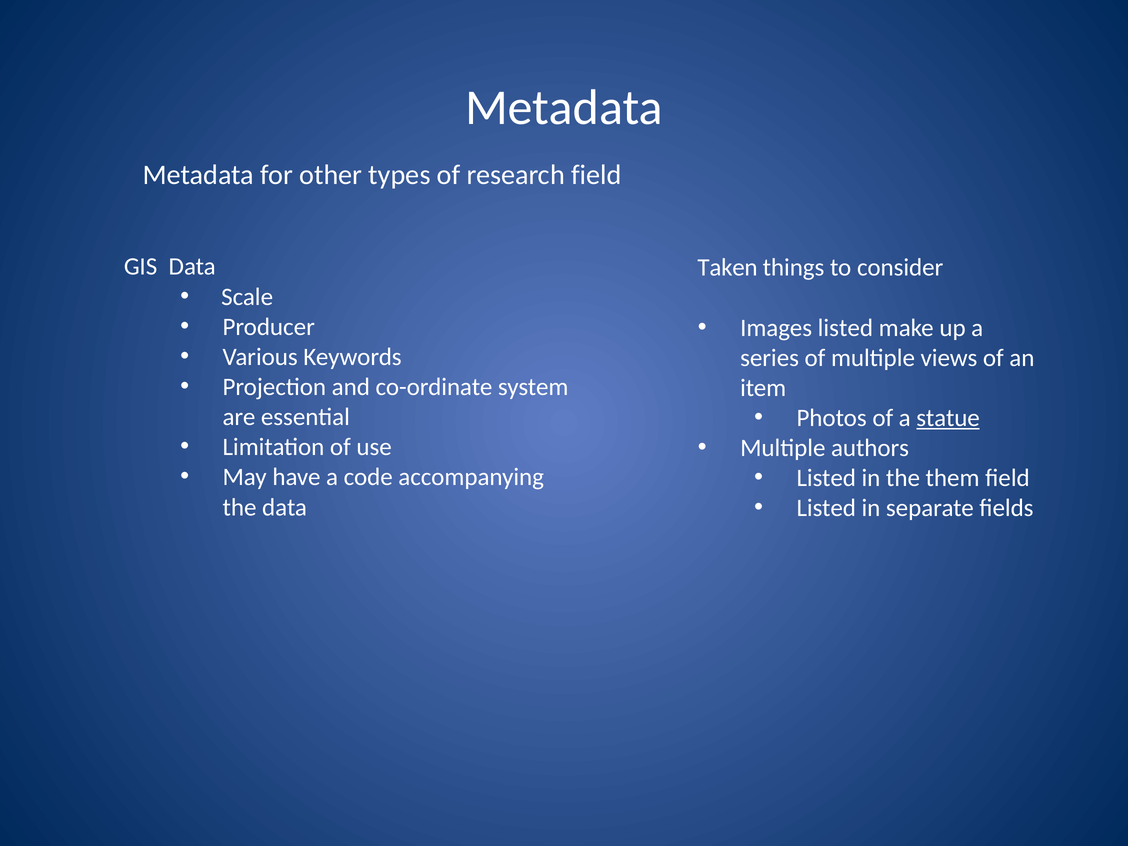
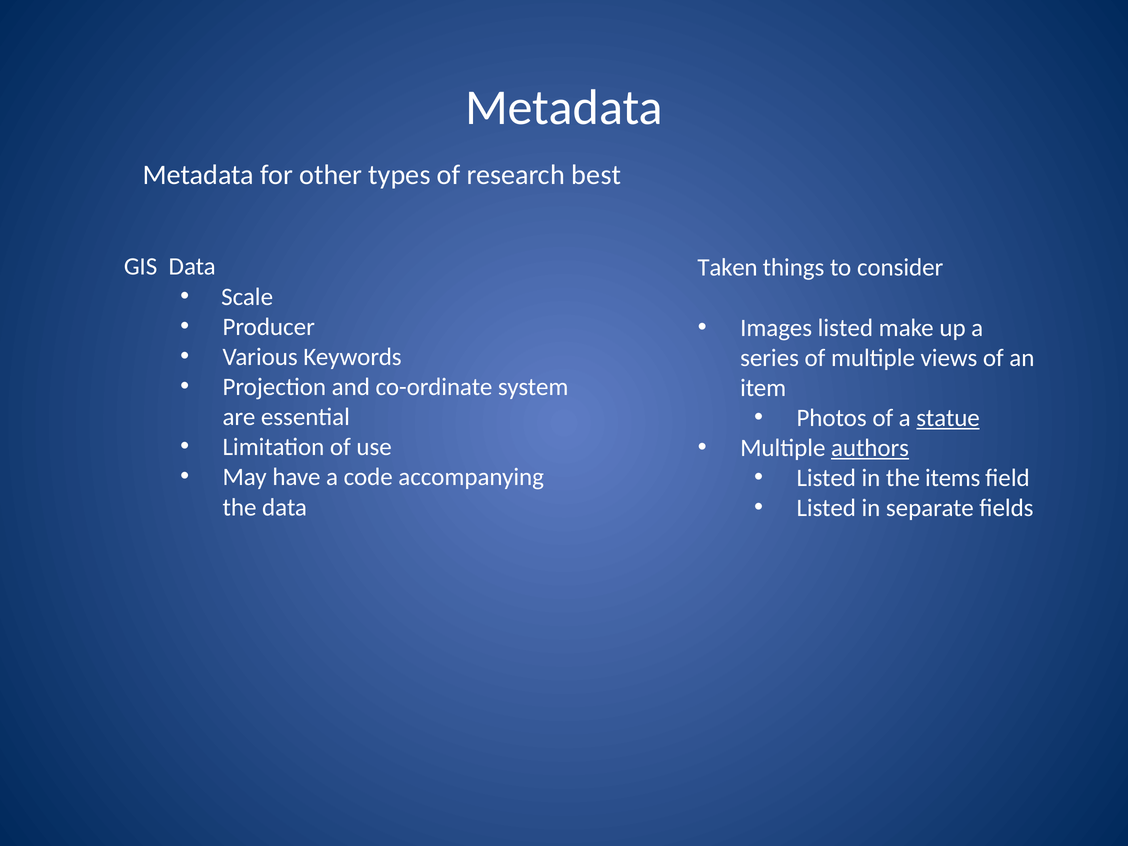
research field: field -> best (596, 175)
authors underline: none -> present (870, 448)
them: them -> items (953, 478)
